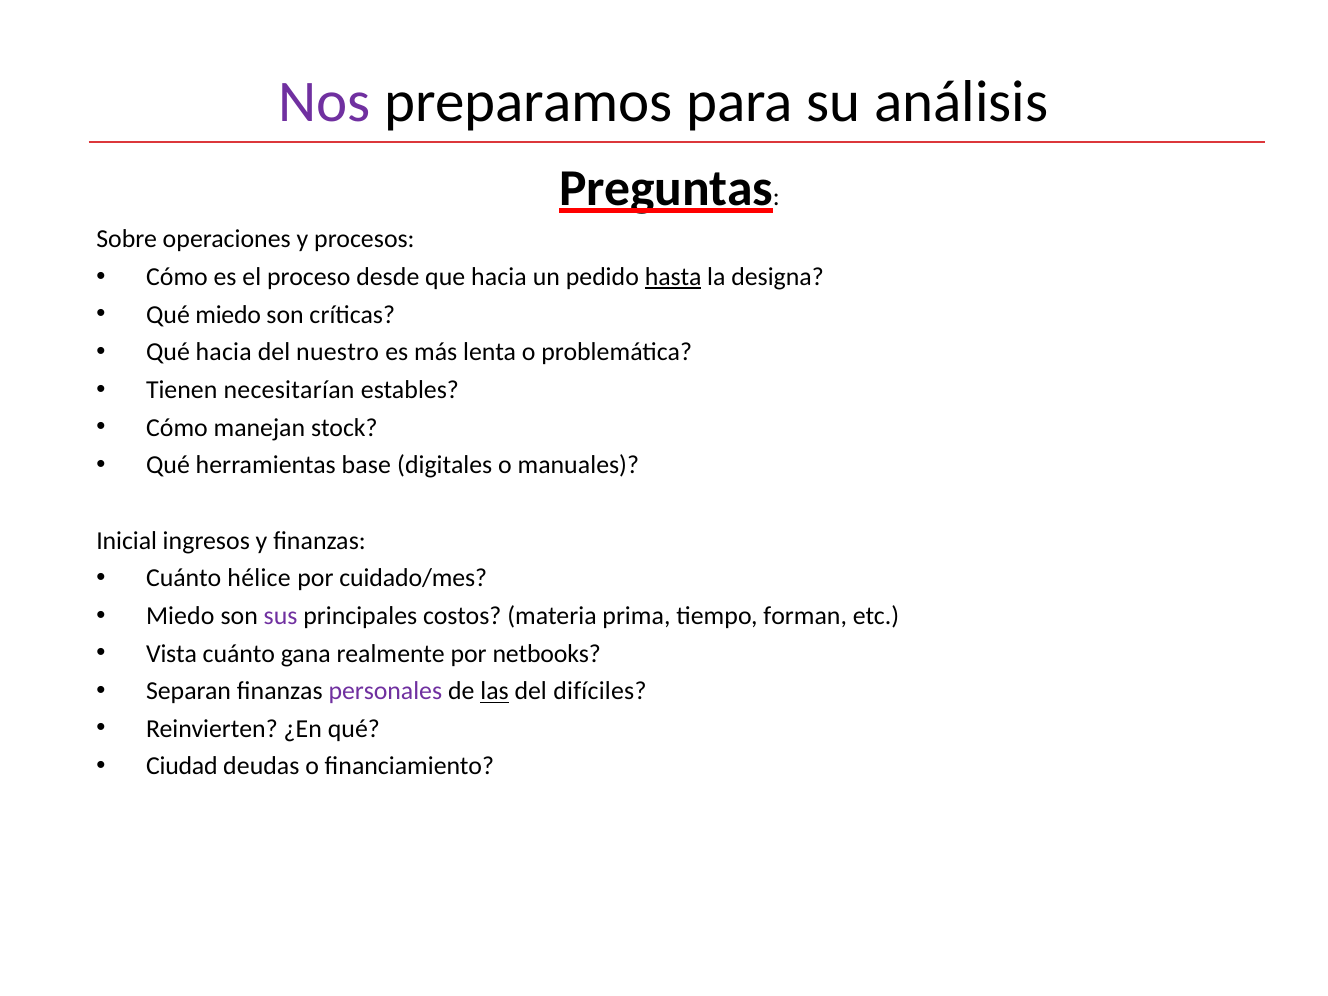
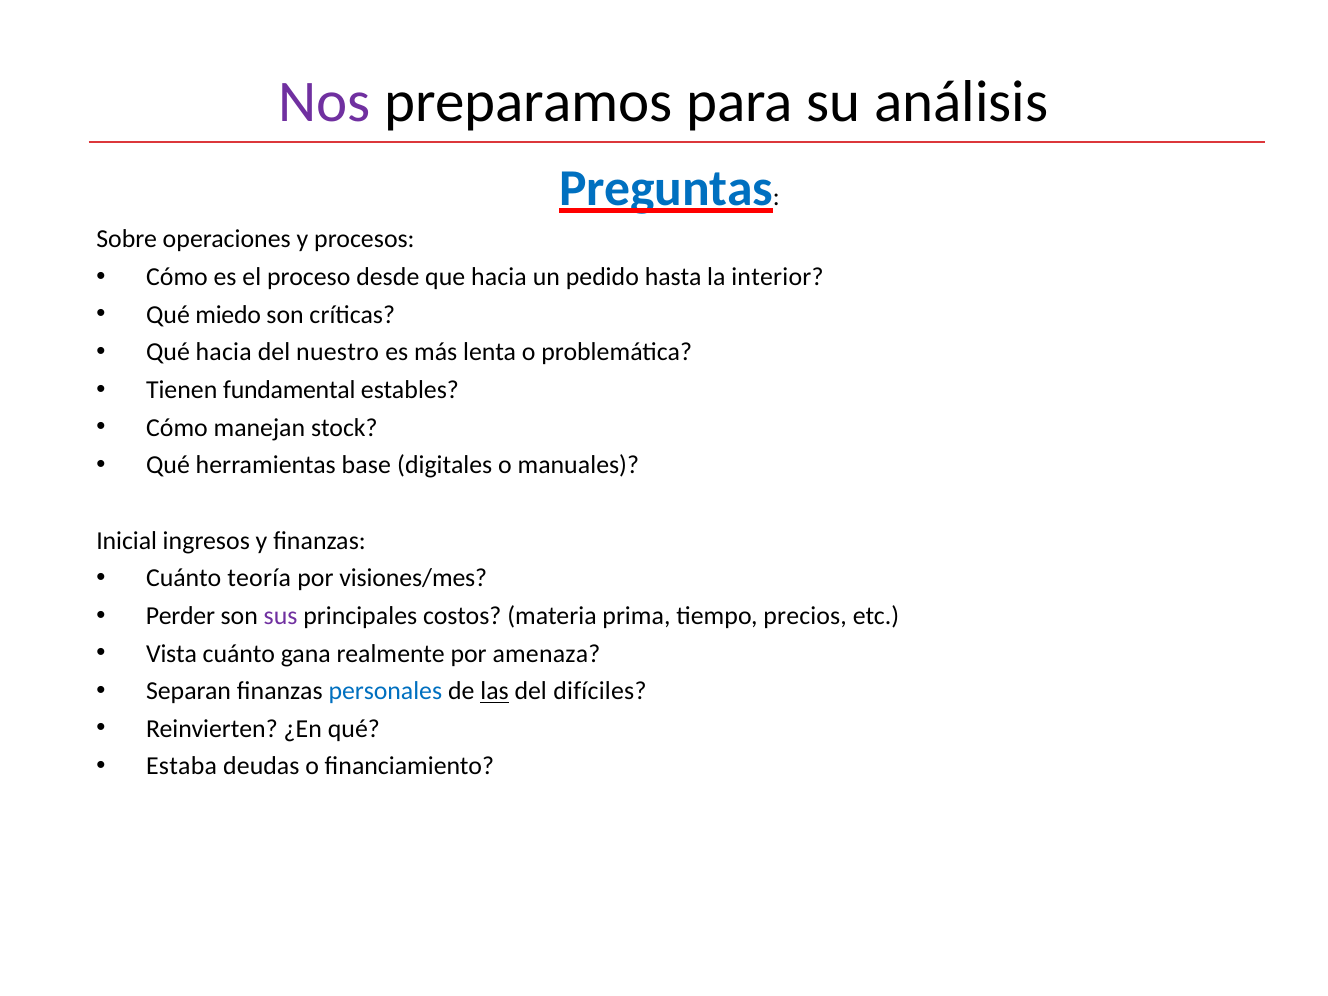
Preguntas colour: black -> blue (666, 188)
hasta underline: present -> none (673, 277)
designa: designa -> interior (777, 277)
necesitarían: necesitarían -> fundamental (289, 390)
hélice: hélice -> teoría (259, 578)
cuidado/mes: cuidado/mes -> visiones/mes (413, 578)
Miedo: Miedo -> Perder (180, 616)
forman: forman -> precios (805, 616)
netbooks: netbooks -> amenaza (546, 654)
personales colour: purple -> blue (385, 691)
Ciudad: Ciudad -> Estaba (182, 766)
